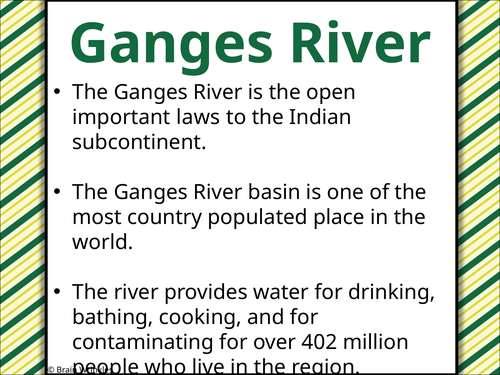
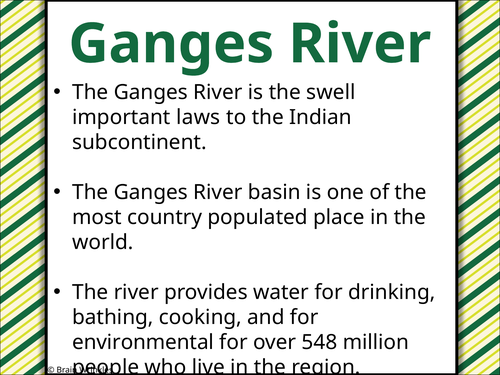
open: open -> swell (331, 92)
contaminating: contaminating -> environmental (143, 342)
402: 402 -> 548 (319, 342)
